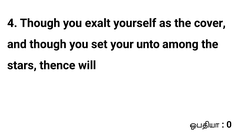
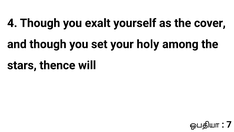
unto: unto -> holy (148, 44)
0: 0 -> 7 (229, 124)
